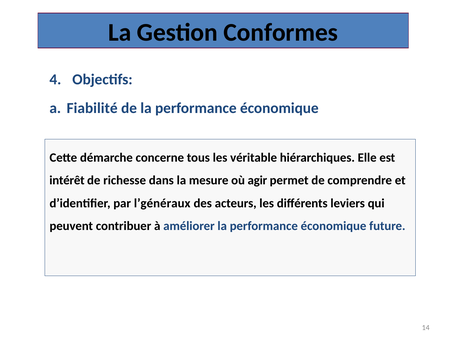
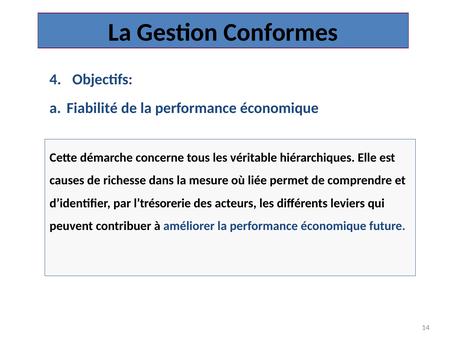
intérêt: intérêt -> causes (67, 180)
agir: agir -> liée (257, 180)
l’généraux: l’généraux -> l’trésorerie (162, 203)
